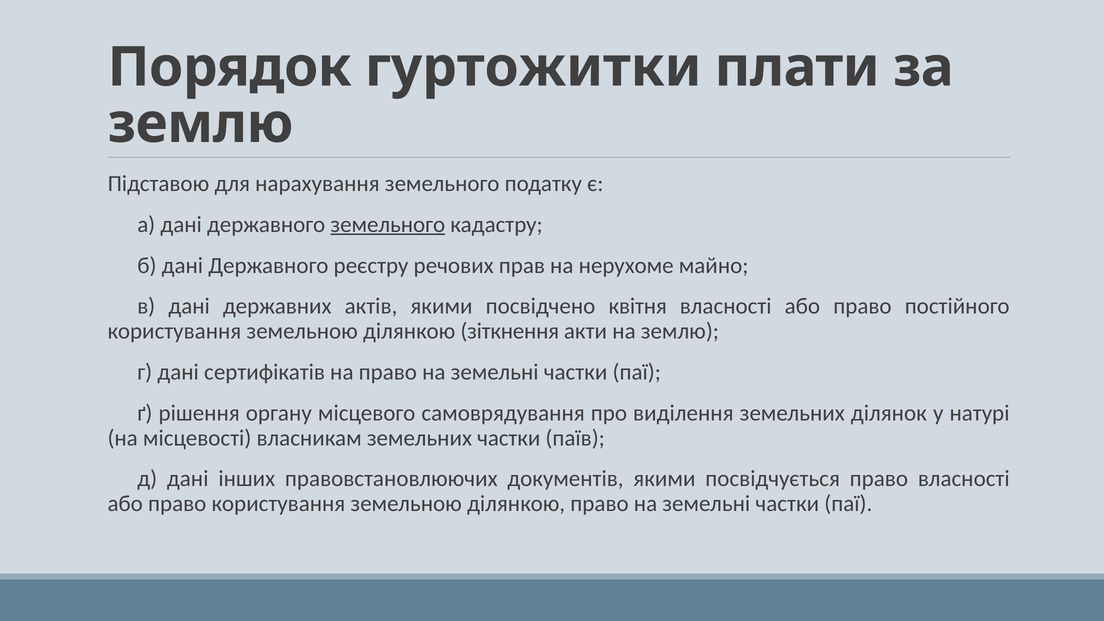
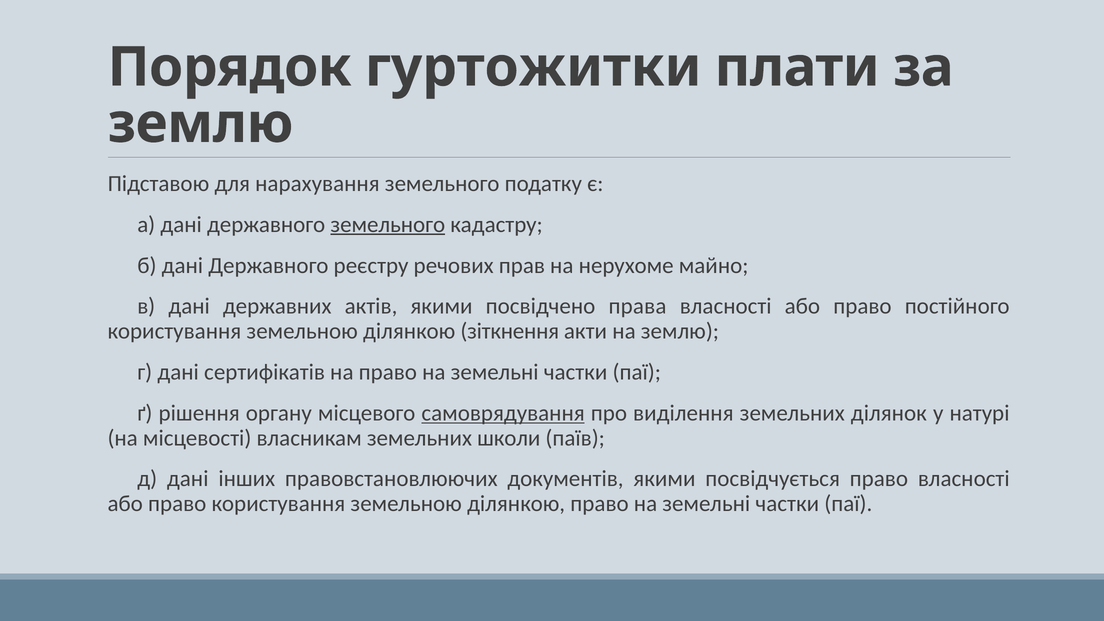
квітня: квітня -> права (638, 306)
самоврядування underline: none -> present (503, 413)
земельних частки: частки -> школи (509, 438)
